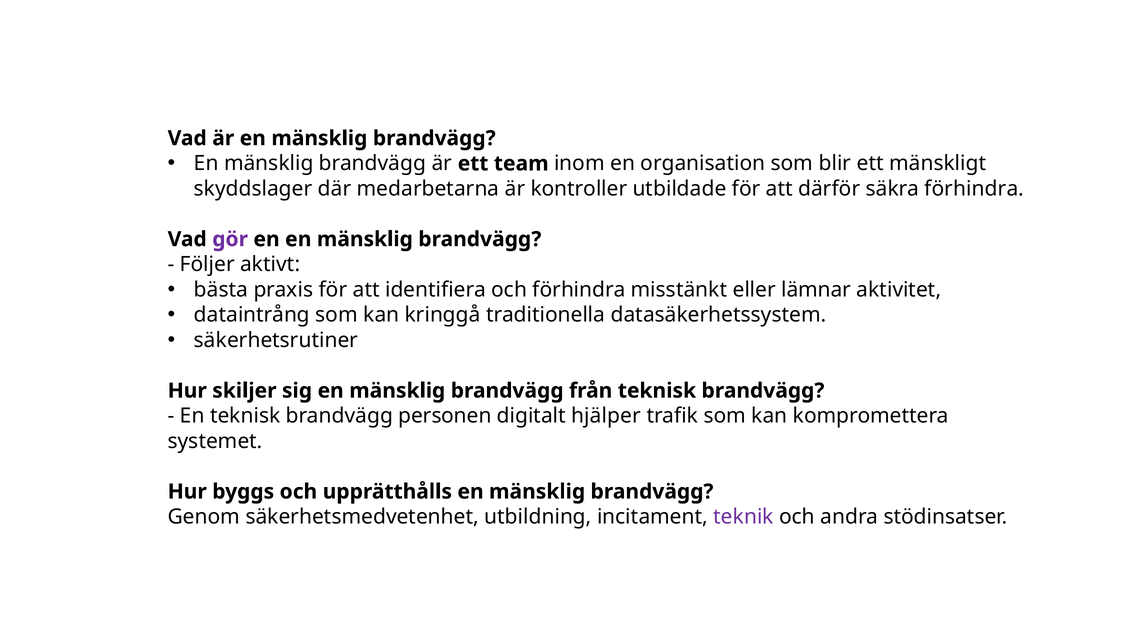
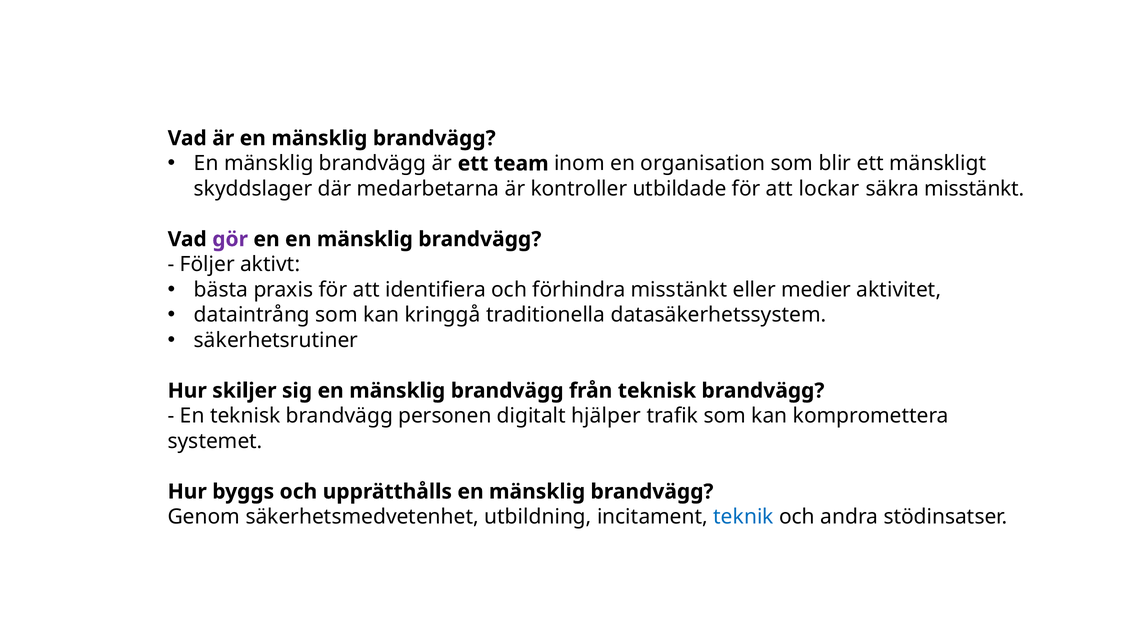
därför: därför -> lockar (829, 189)
säkra förhindra: förhindra -> misstänkt (974, 189)
lämnar: lämnar -> medier (816, 290)
teknik colour: purple -> blue (744, 517)
